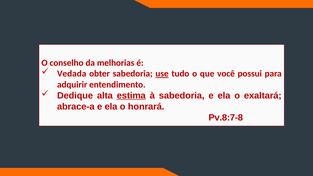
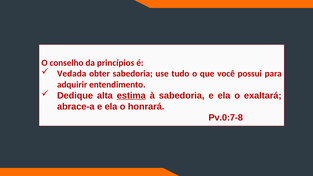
melhorias: melhorias -> princípios (116, 63)
use underline: present -> none (162, 74)
Pv.8:7-8: Pv.8:7-8 -> Pv.0:7-8 (226, 118)
